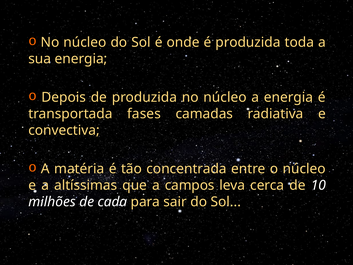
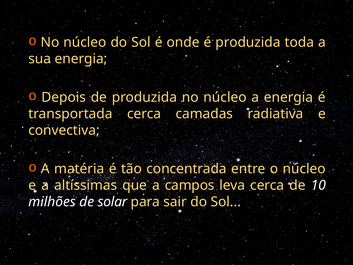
transportada fases: fases -> cerca (144, 114)
cada: cada -> solar (112, 202)
